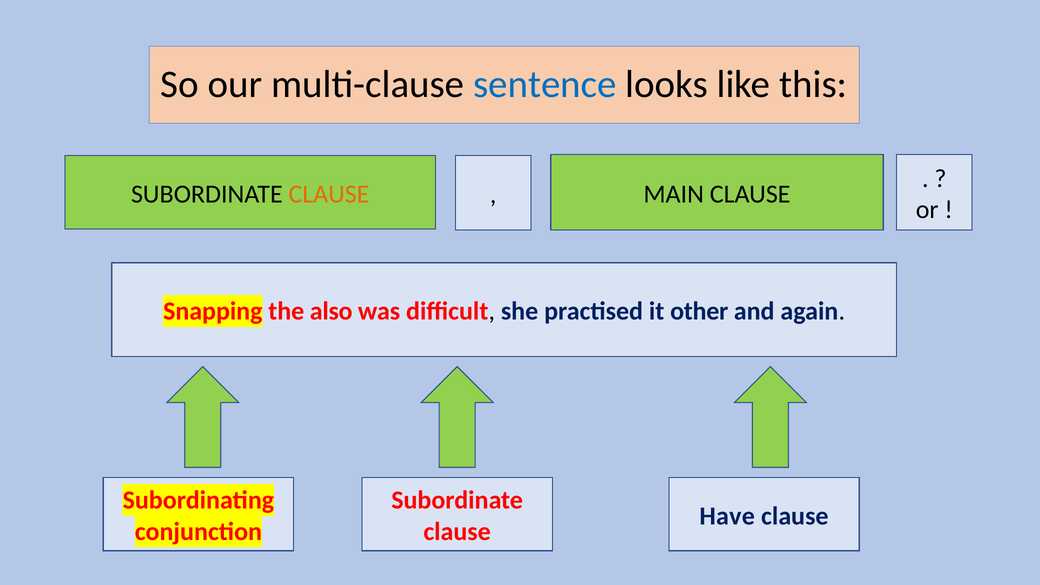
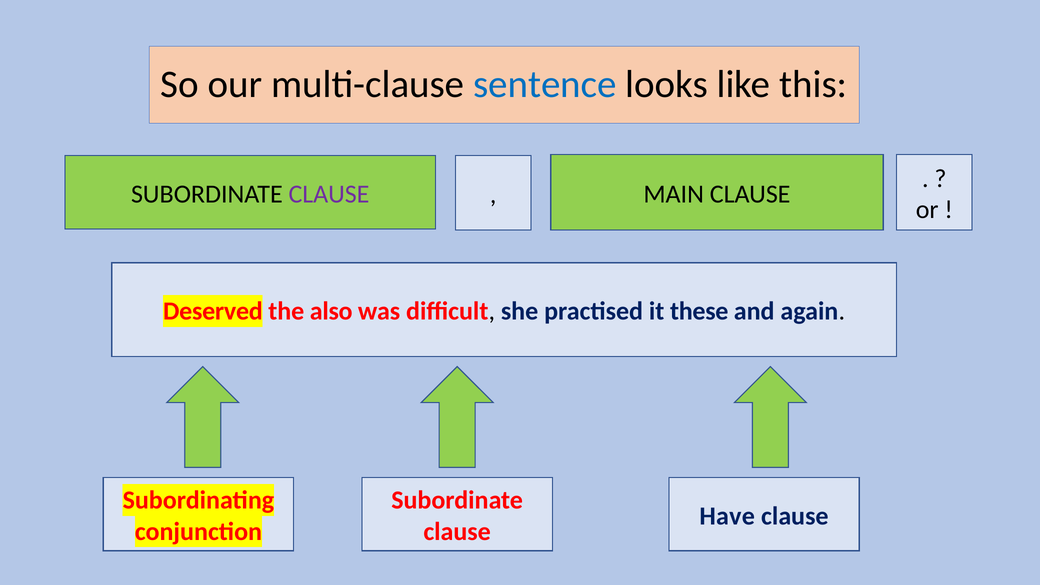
CLAUSE colour: orange -> purple (329, 194)
Snapping: Snapping -> Deserved (213, 311)
other: other -> these (699, 311)
